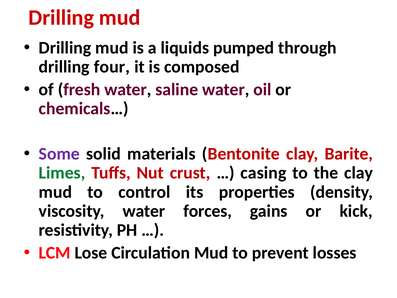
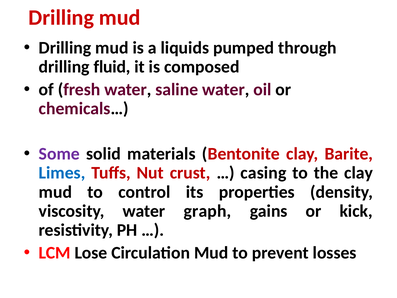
four: four -> fluid (112, 67)
Limes colour: green -> blue (62, 173)
forces: forces -> graph (207, 211)
